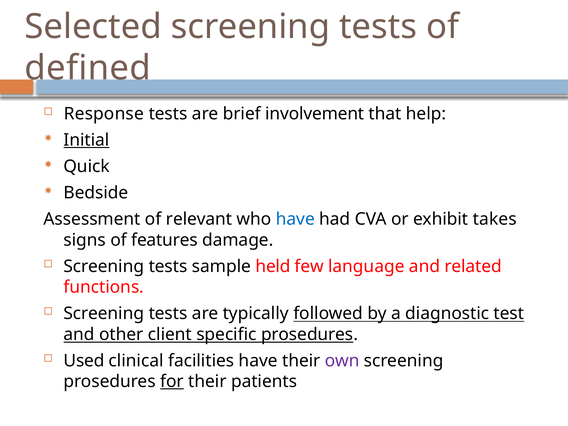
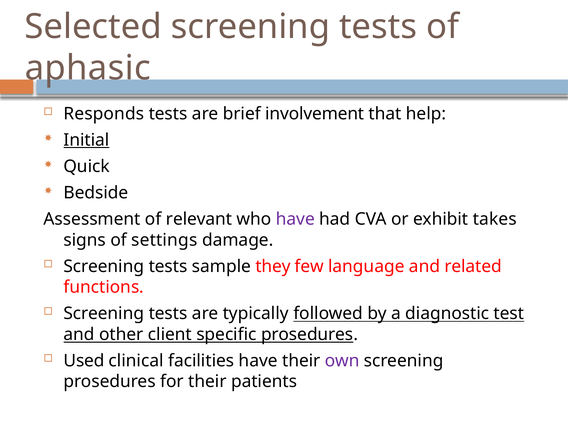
defined: defined -> aphasic (88, 68)
Response: Response -> Responds (104, 114)
have colour: blue -> purple (295, 219)
features: features -> settings (164, 240)
held: held -> they (273, 266)
for underline: present -> none (172, 381)
